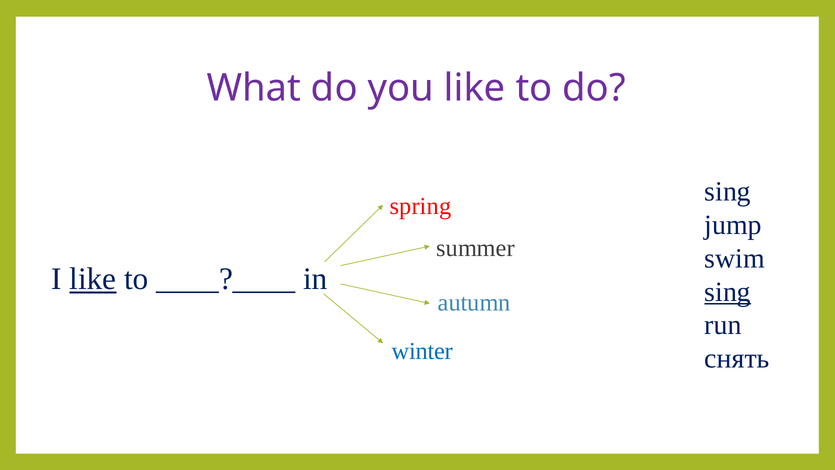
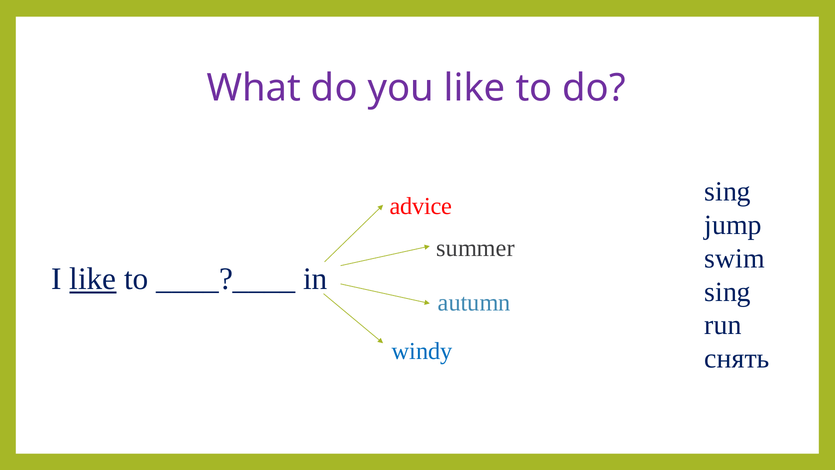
spring: spring -> advice (421, 206)
sing underline: present -> none (728, 292)
winter: winter -> windy (422, 351)
